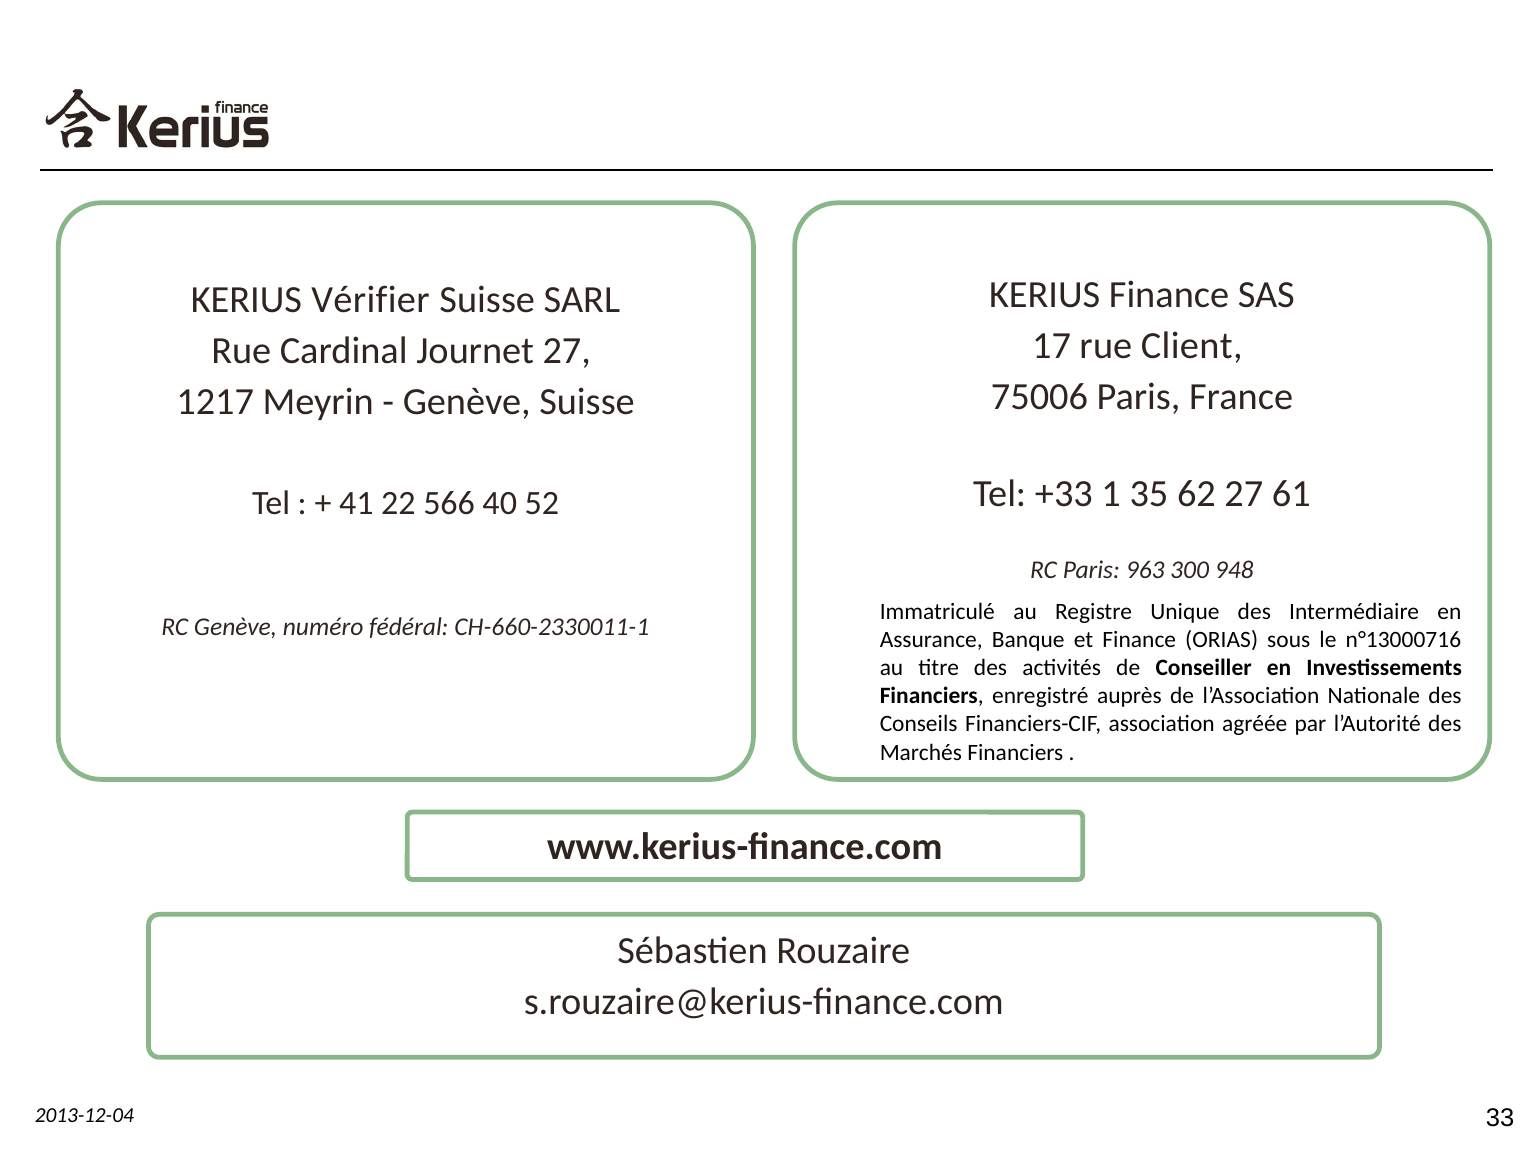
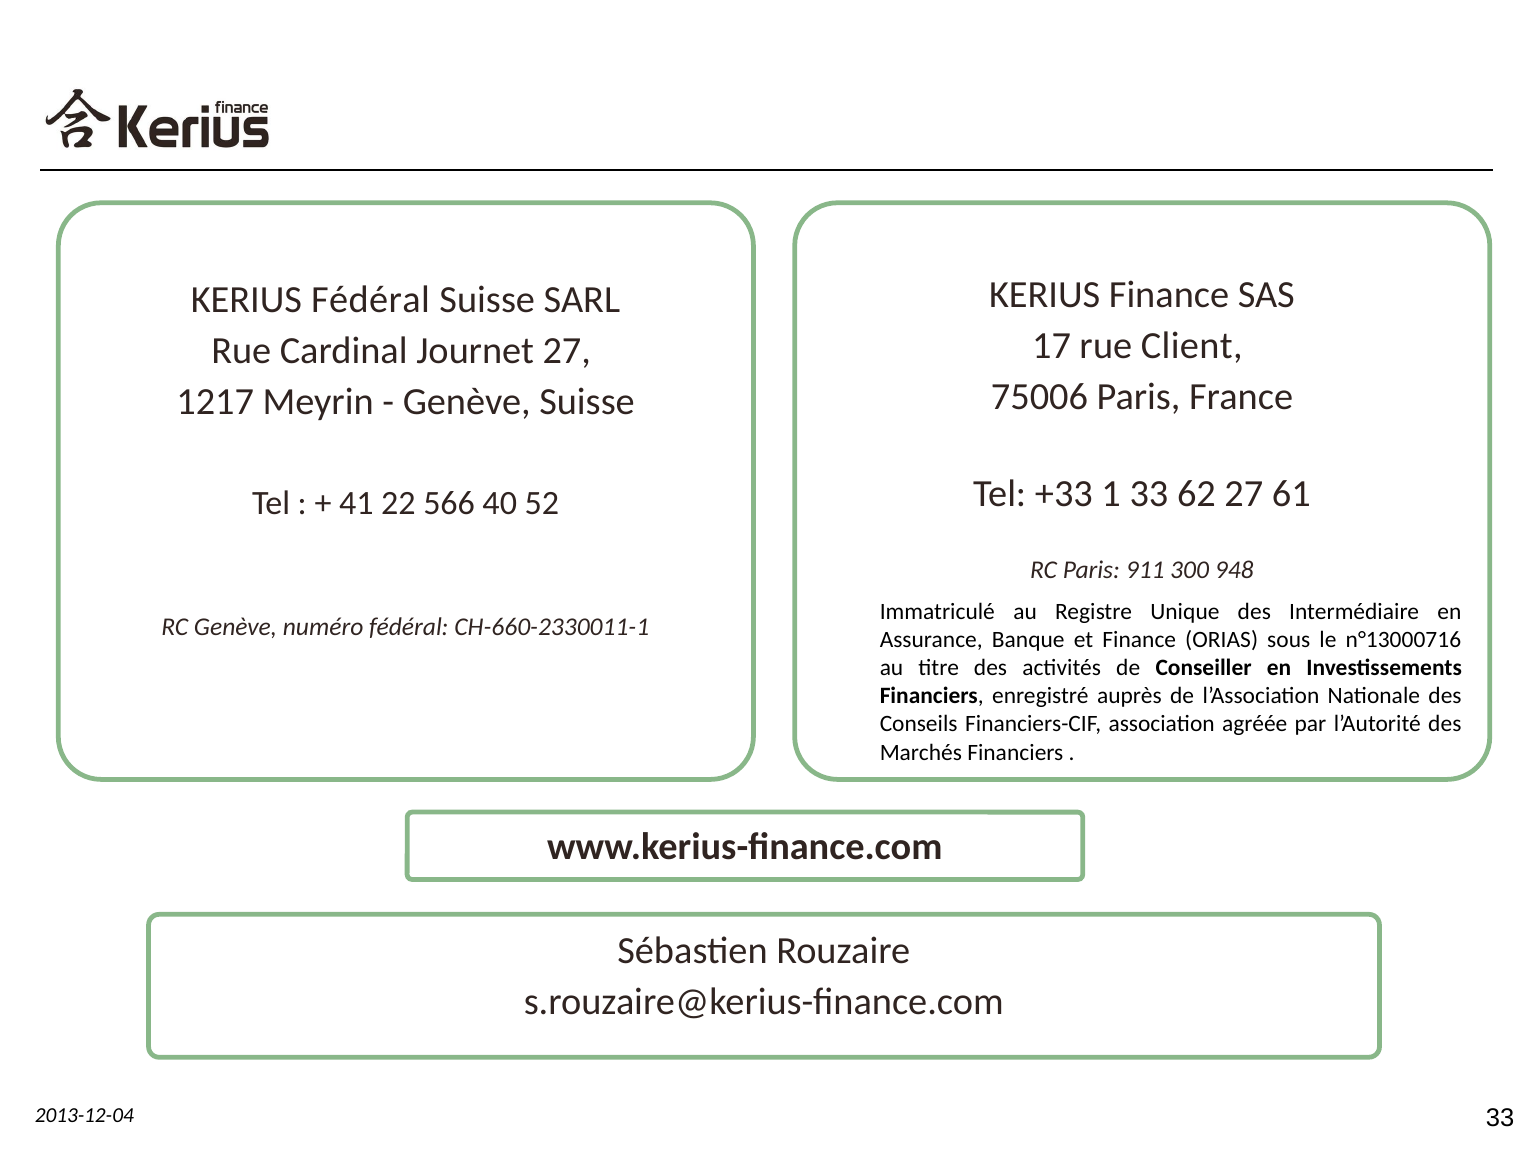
KERIUS Vérifier: Vérifier -> Fédéral (371, 300)
1 35: 35 -> 33 (1149, 494)
963: 963 -> 911 (1145, 570)
